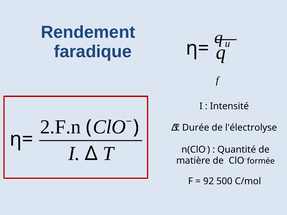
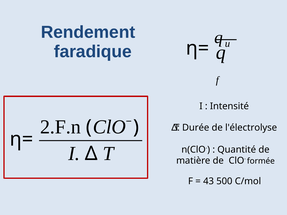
92: 92 -> 43 (209, 181)
